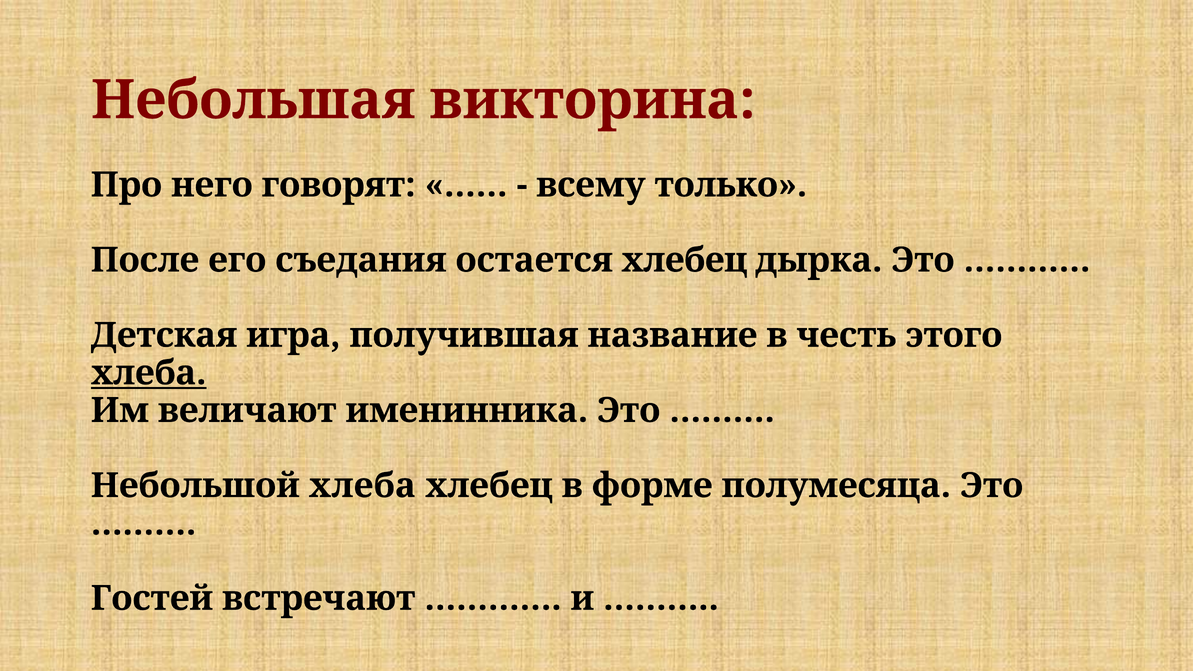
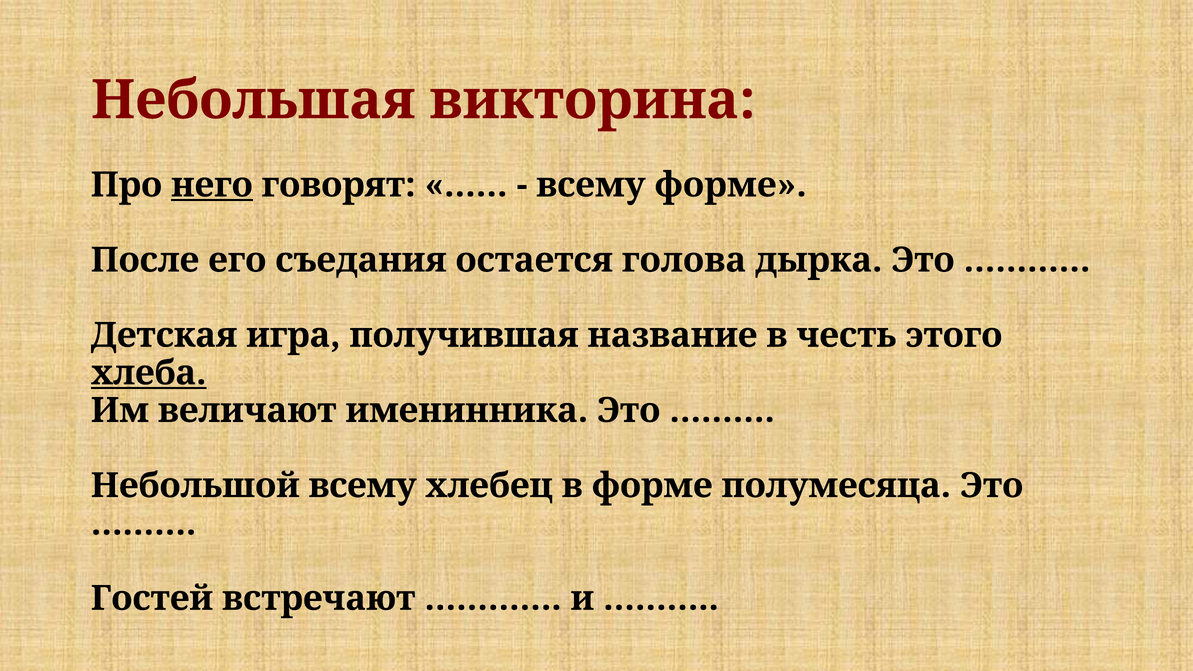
него underline: none -> present (212, 185)
всему только: только -> форме (731, 185)
остается хлебец: хлебец -> голова (684, 260)
Небольшой хлеба: хлеба -> всему (363, 486)
